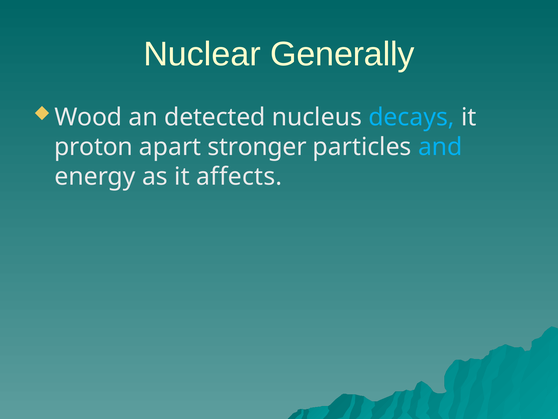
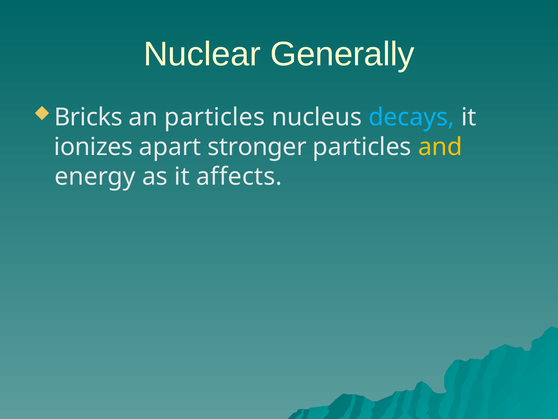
Wood: Wood -> Bricks (88, 117)
an detected: detected -> particles (215, 117)
proton: proton -> ionizes (94, 147)
and colour: light blue -> yellow (440, 147)
